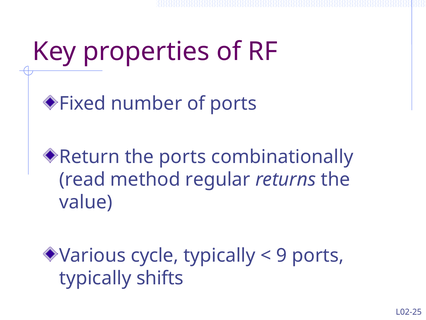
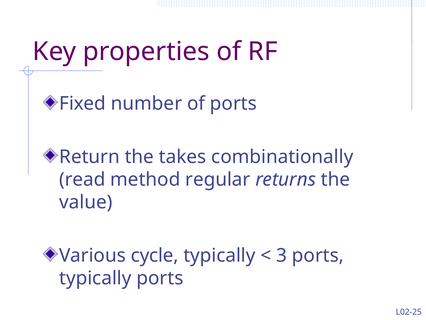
the ports: ports -> takes (183, 157)
9: 9 -> 3 (282, 255)
typically shifts: shifts -> ports (160, 278)
